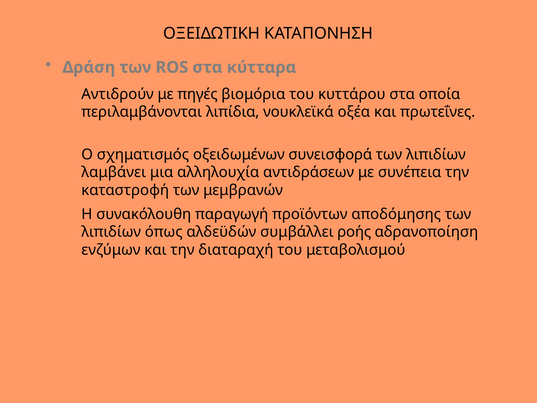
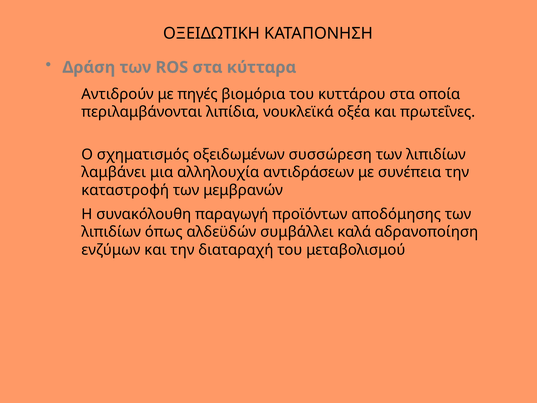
συνεισφορά: συνεισφορά -> συσσώρεση (330, 154)
ροής: ροής -> καλά (354, 232)
